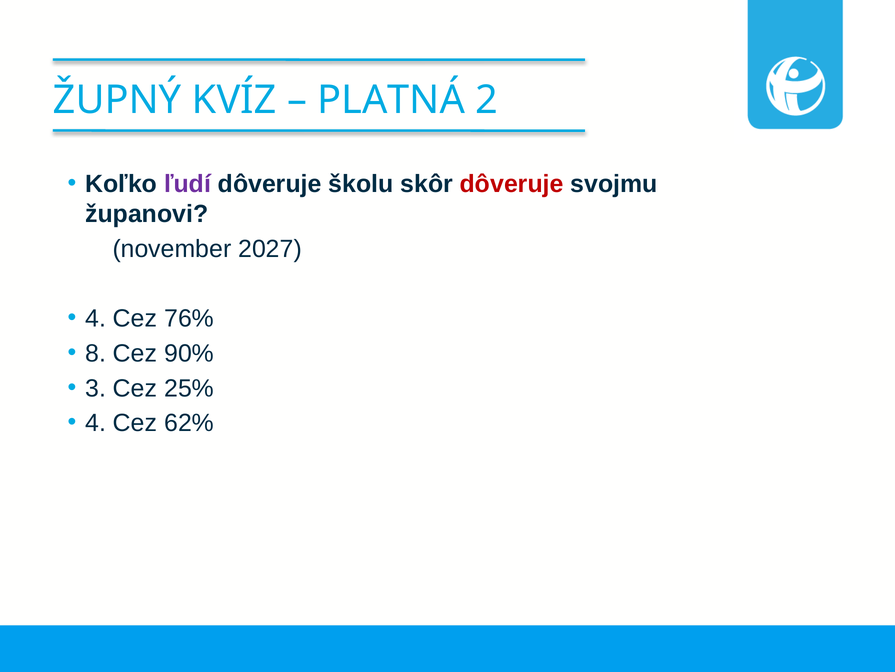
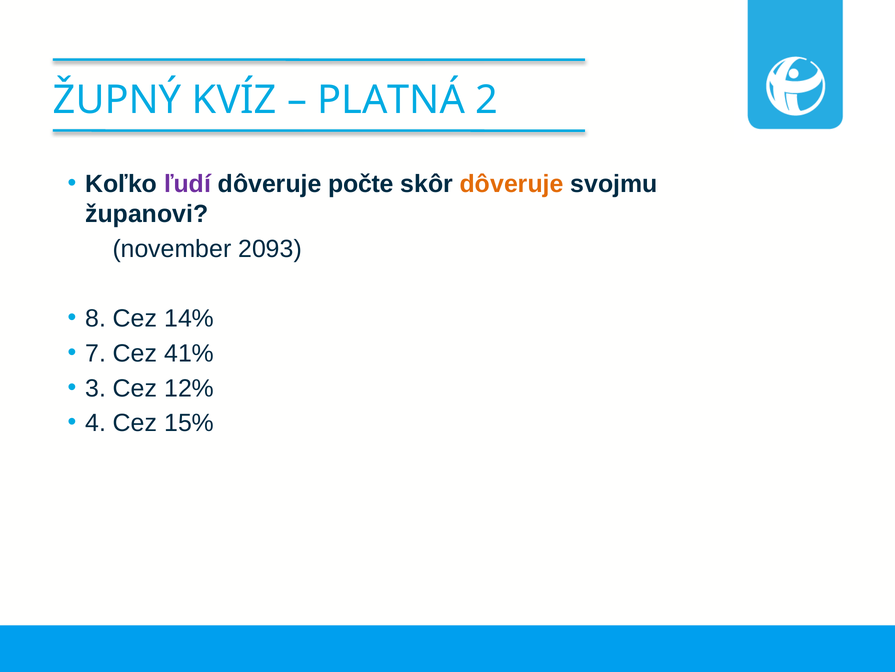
školu: školu -> počte (361, 184)
dôveruje colour: red -> orange (512, 184)
2027: 2027 -> 2093 (270, 249)
4: 4 -> 8 (96, 318)
76%: 76% -> 14% (189, 318)
8: 8 -> 7 (96, 353)
90%: 90% -> 41% (189, 353)
25%: 25% -> 12% (189, 388)
62%: 62% -> 15% (189, 423)
